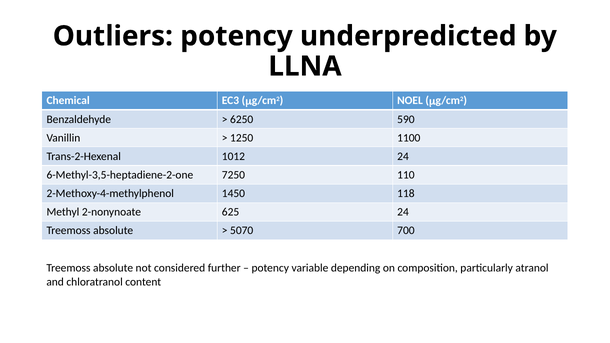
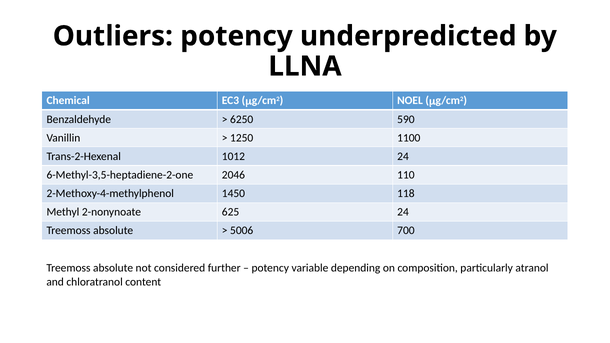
7250: 7250 -> 2046 (233, 175)
5070: 5070 -> 5006 (242, 231)
